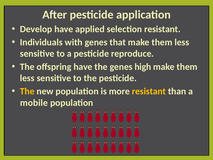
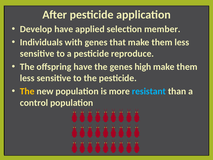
selection resistant: resistant -> member (162, 29)
resistant colour: yellow -> light blue (149, 91)
mobile: mobile -> control (34, 103)
